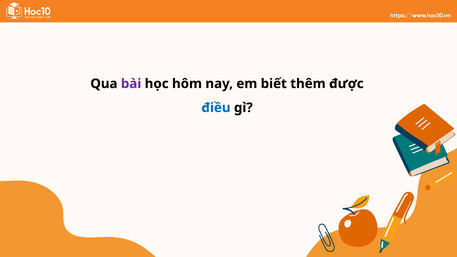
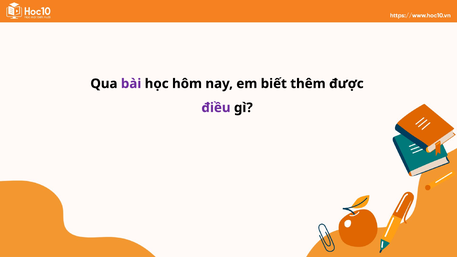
điều colour: blue -> purple (216, 108)
